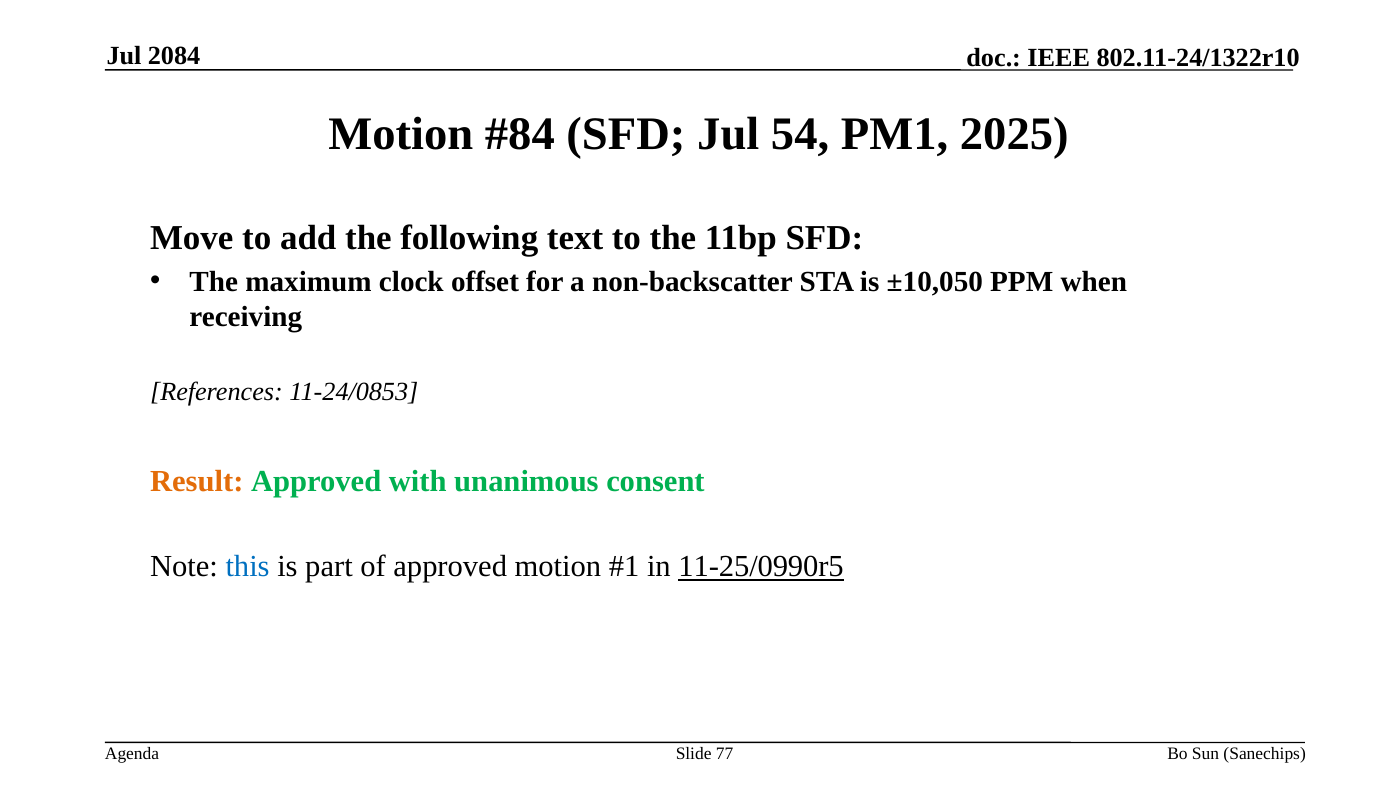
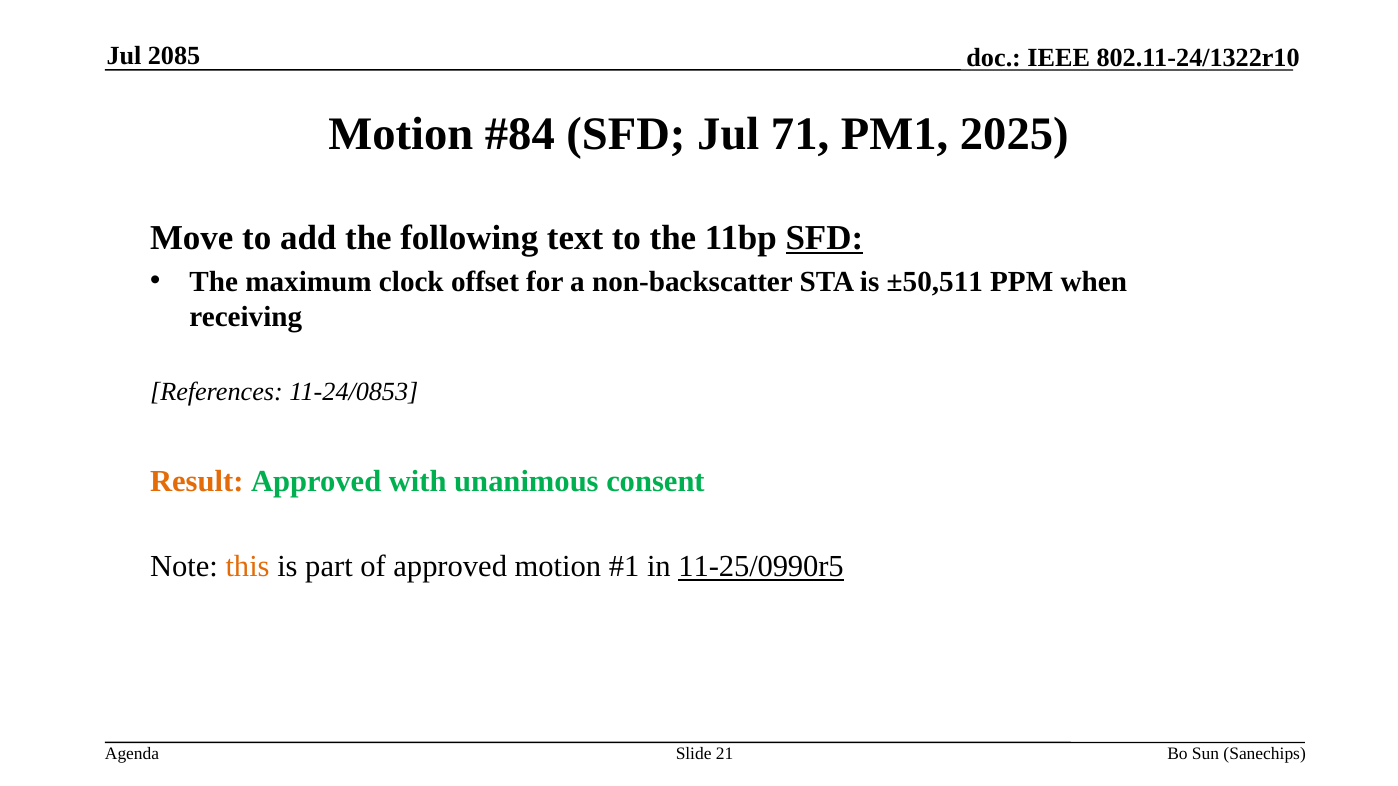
2084: 2084 -> 2085 (174, 56)
54: 54 -> 71 (800, 134)
SFD underline: none -> present (824, 238)
±10,050: ±10,050 -> ±50,511 (935, 282)
this colour: blue -> orange (248, 567)
77: 77 -> 21 (725, 754)
